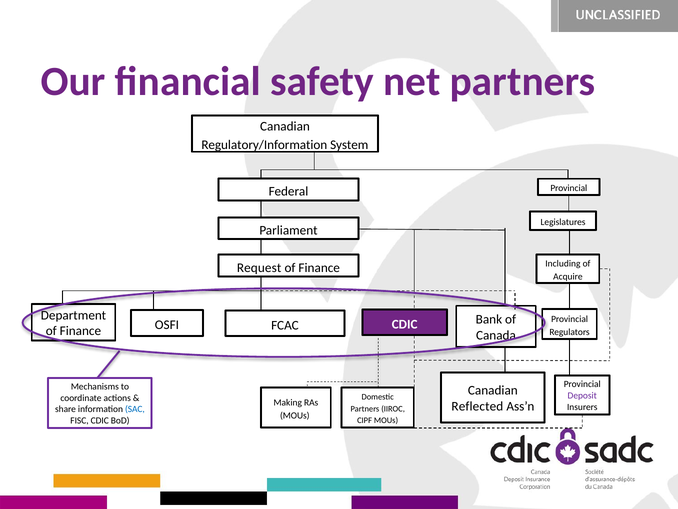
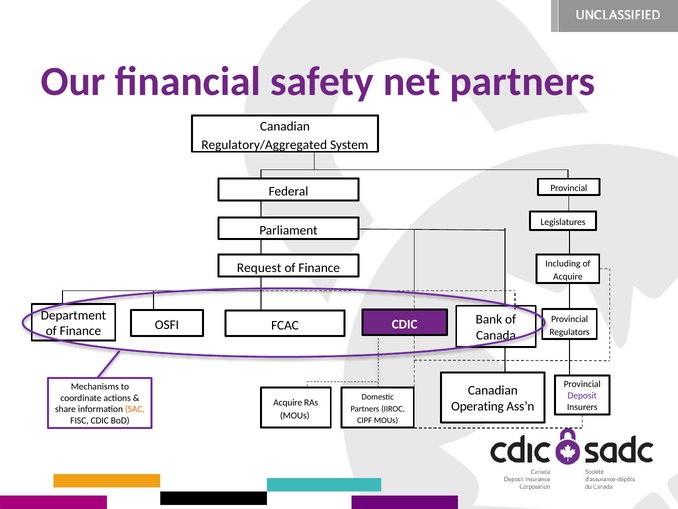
Regulatory/Information: Regulatory/Information -> Regulatory/Aggregated (264, 145)
Making: Making -> Acquire (288, 402)
Reflected: Reflected -> Operating (478, 406)
SAC colour: blue -> orange (135, 409)
